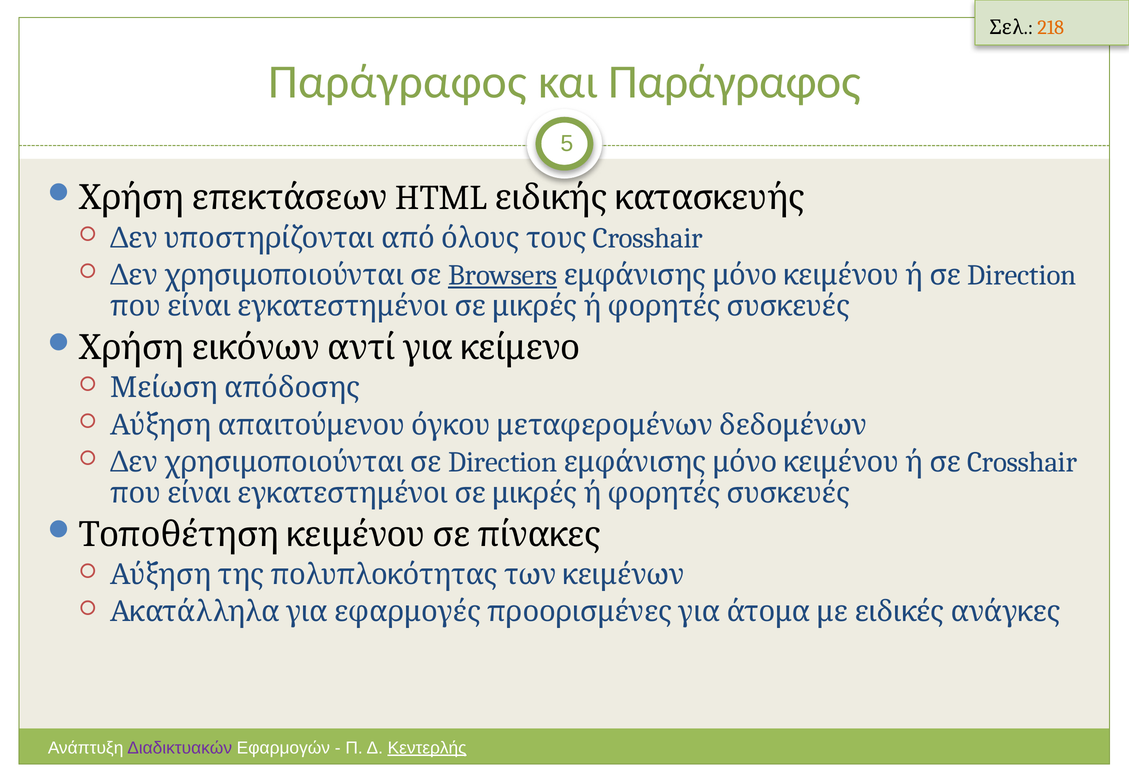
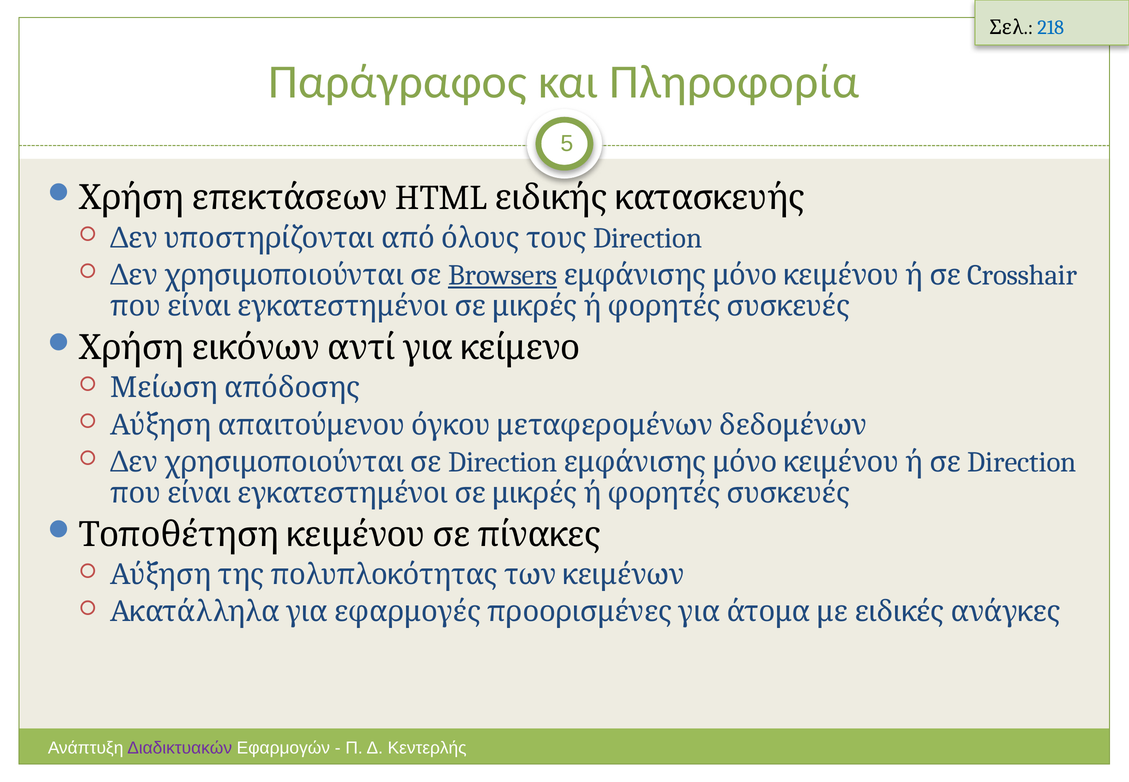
218 colour: orange -> blue (1051, 27)
και Παράγραφος: Παράγραφος -> Πληροφορία (734, 82)
Crosshair: Crosshair -> Direction (648, 238)
Direction: Direction -> Crosshair (1022, 275)
Crosshair: Crosshair -> Direction (1022, 462)
Κεντερλής underline: present -> none (427, 747)
